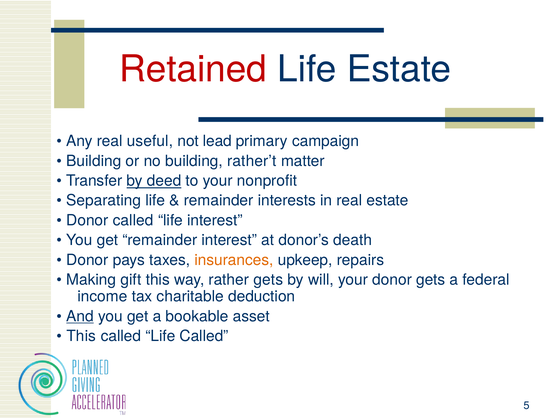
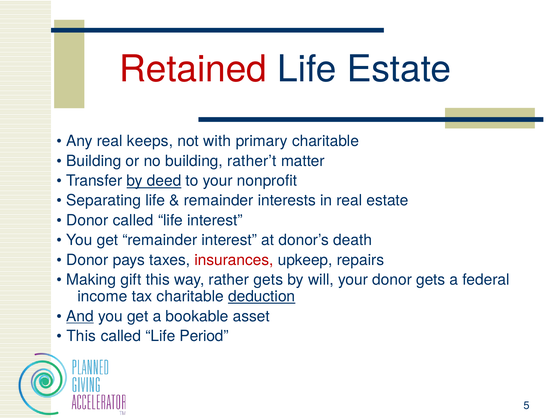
useful: useful -> keeps (150, 141)
lead: lead -> with (217, 141)
primary campaign: campaign -> charitable (326, 141)
insurances colour: orange -> red (234, 260)
deduction underline: none -> present (262, 296)
Life Called: Called -> Period (204, 336)
